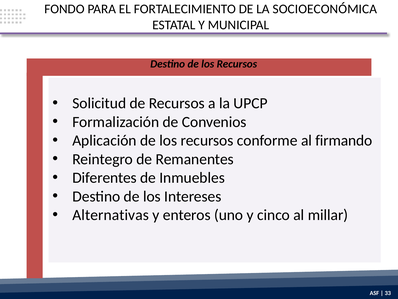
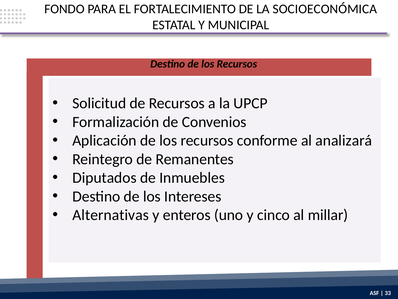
firmando: firmando -> analizará (344, 140)
Diferentes: Diferentes -> Diputados (104, 178)
